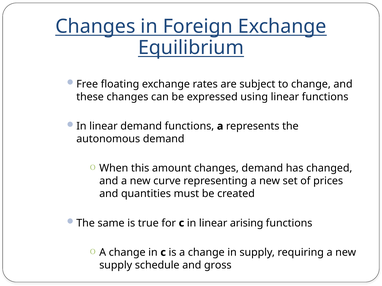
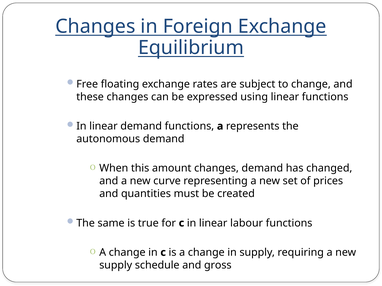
arising: arising -> labour (247, 223)
